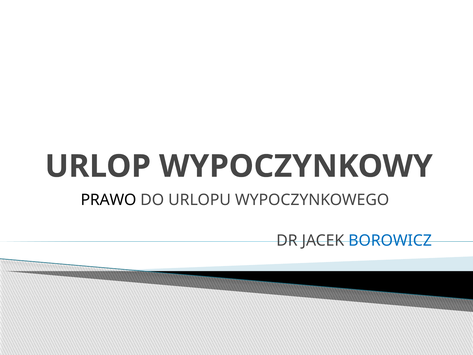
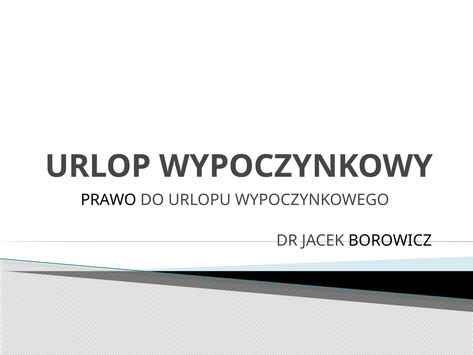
BOROWICZ colour: blue -> black (390, 240)
